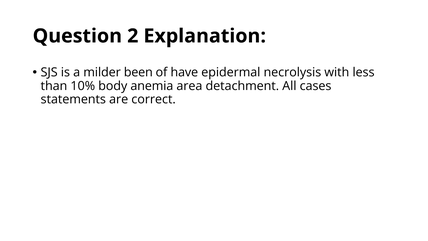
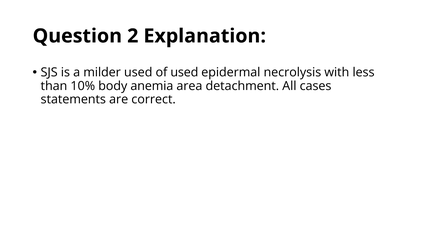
milder been: been -> used (138, 72)
of have: have -> used (184, 72)
